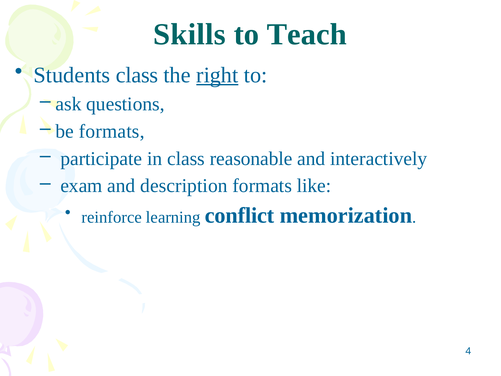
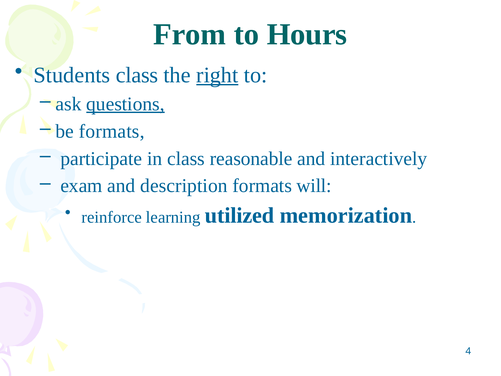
Skills: Skills -> From (190, 35)
Teach: Teach -> Hours (307, 35)
questions underline: none -> present (125, 104)
like: like -> will (314, 186)
conflict: conflict -> utilized (240, 215)
